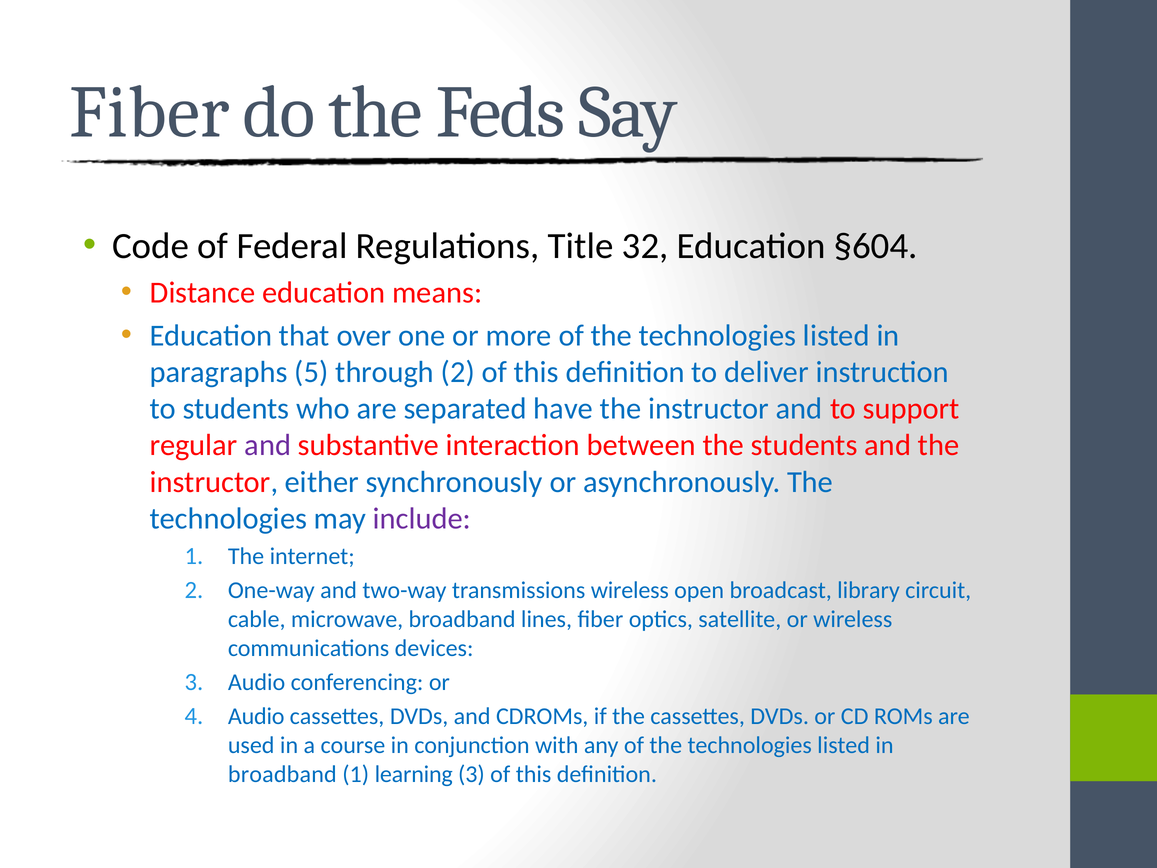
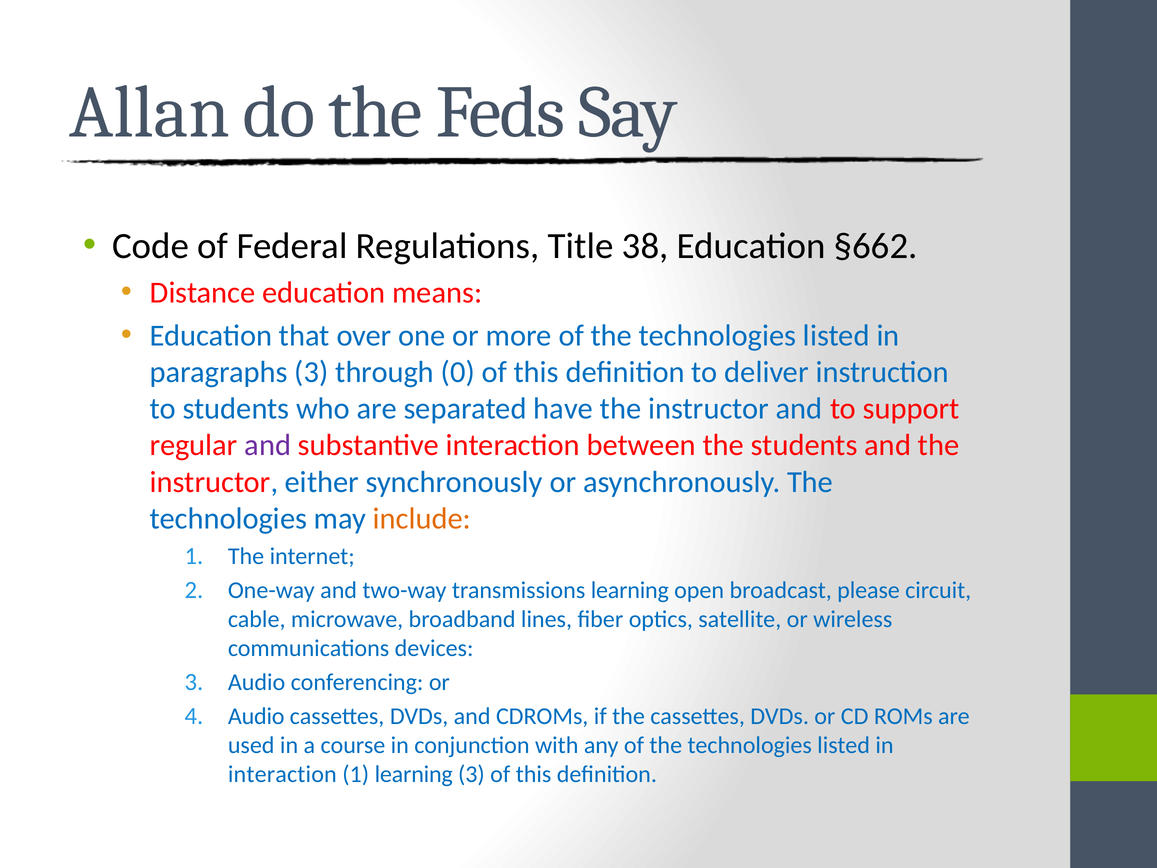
Fiber: Fiber -> Allan (150, 112)
32: 32 -> 38 (645, 246)
§604: §604 -> §662 (876, 246)
paragraphs 5: 5 -> 3 (311, 372)
through 2: 2 -> 0 (458, 372)
include colour: purple -> orange (422, 519)
transmissions wireless: wireless -> learning (630, 590)
library: library -> please (869, 590)
broadband: broadband -> interaction (282, 774)
